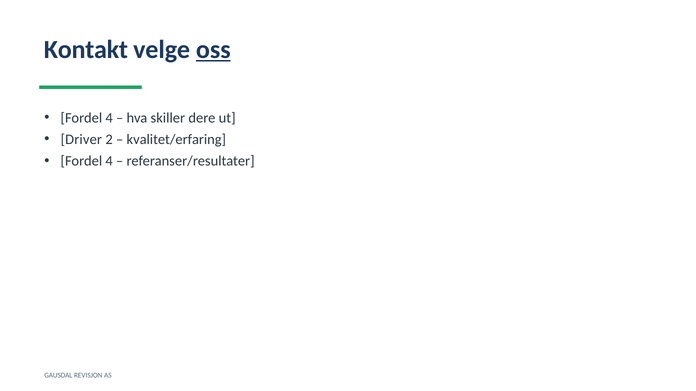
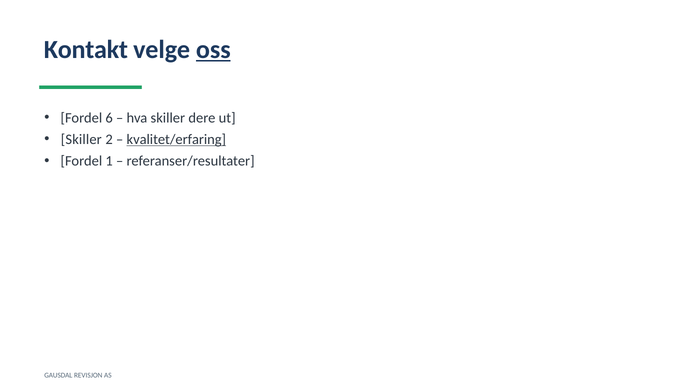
4: 4 -> 6 (109, 118)
Driver: Driver -> Skiller (81, 140)
kvalitet/erfaring underline: none -> present (176, 140)
4: 4 -> 1 (109, 161)
